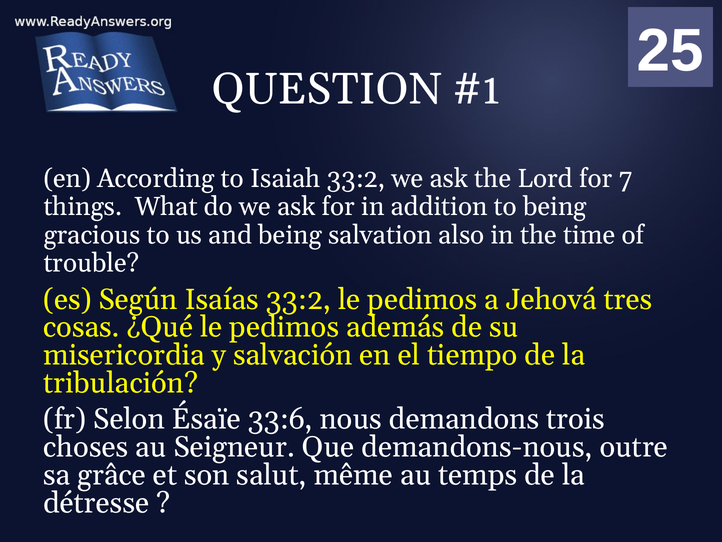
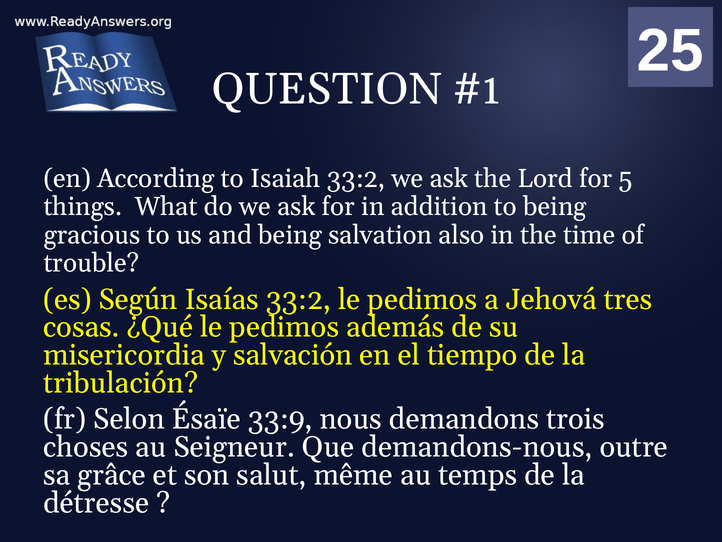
7: 7 -> 5 (626, 179)
33:6: 33:6 -> 33:9 (280, 419)
